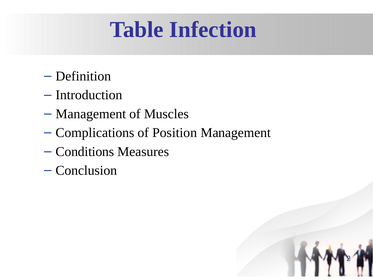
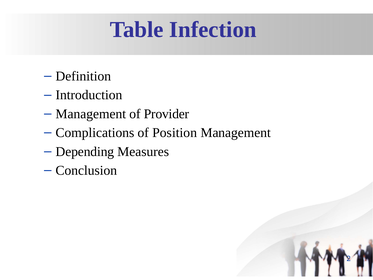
Muscles: Muscles -> Provider (167, 114)
Conditions: Conditions -> Depending (85, 151)
